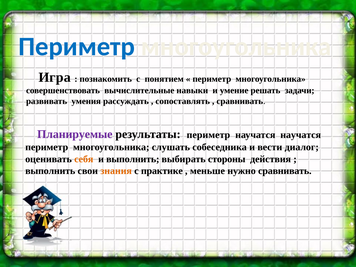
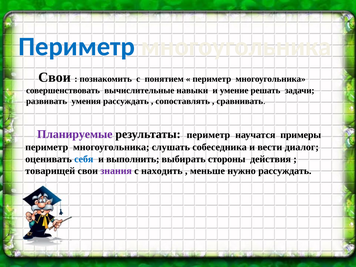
Игра: Игра -> Свои (55, 77)
научатся научатся: научатся -> примеры (301, 135)
себя colour: orange -> blue (84, 159)
выполнить: выполнить -> товарищей (50, 171)
знания colour: orange -> purple (116, 171)
практике: практике -> находить (162, 171)
нужно сравнивать: сравнивать -> рассуждать (285, 171)
